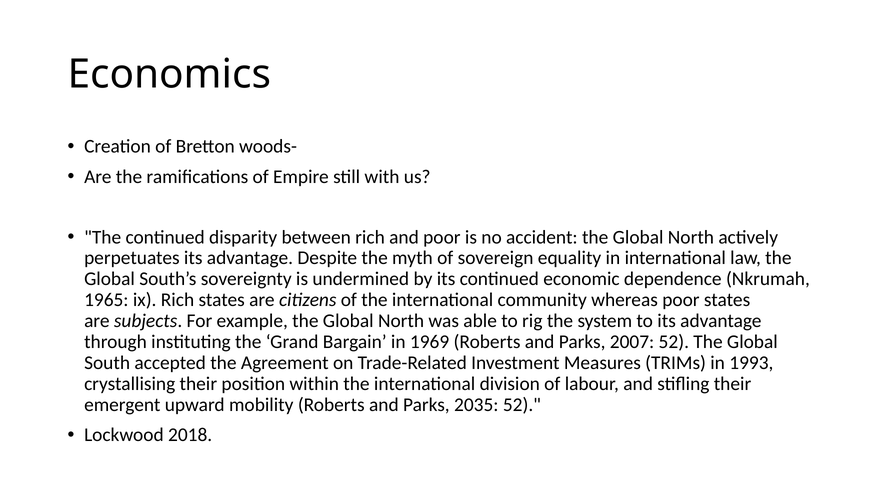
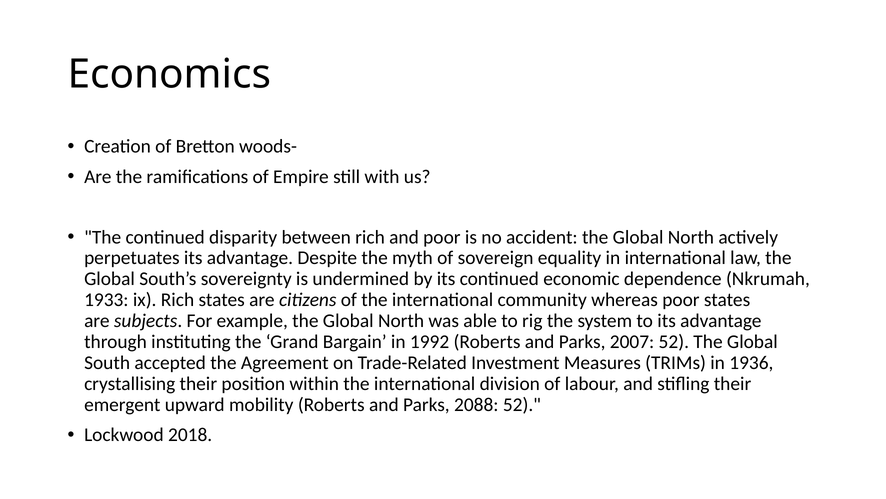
1965: 1965 -> 1933 (106, 300)
1969: 1969 -> 1992 (430, 341)
1993: 1993 -> 1936 (751, 362)
2035: 2035 -> 2088 (476, 404)
